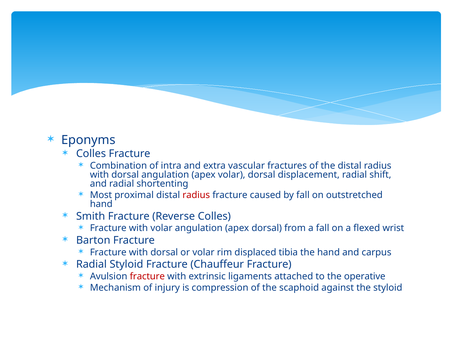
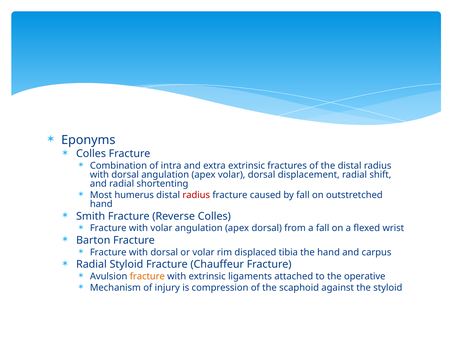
extra vascular: vascular -> extrinsic (247, 166)
proximal: proximal -> humerus (134, 195)
fracture colour: red -> orange (147, 276)
